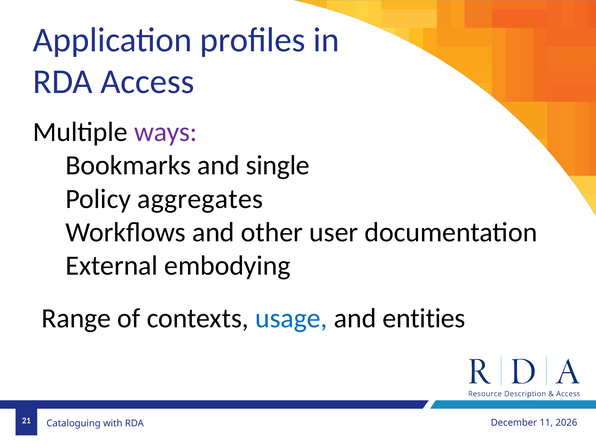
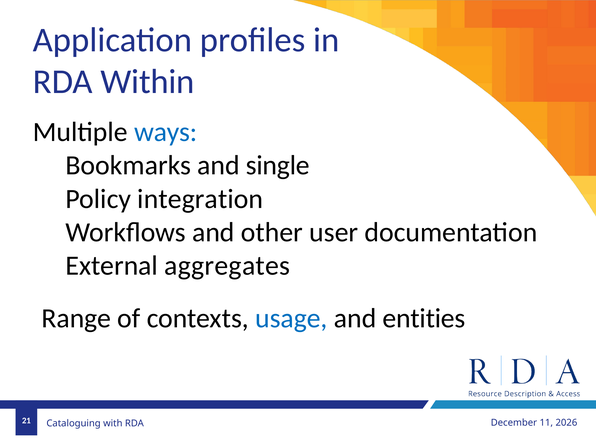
Access: Access -> Within (148, 82)
ways colour: purple -> blue (166, 132)
aggregates: aggregates -> integration (200, 199)
embodying: embodying -> aggregates (227, 266)
